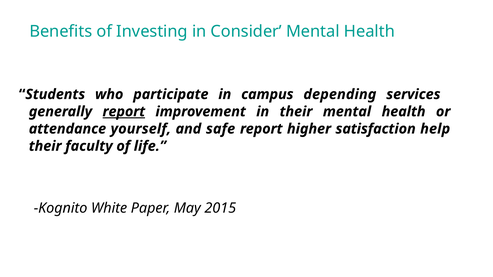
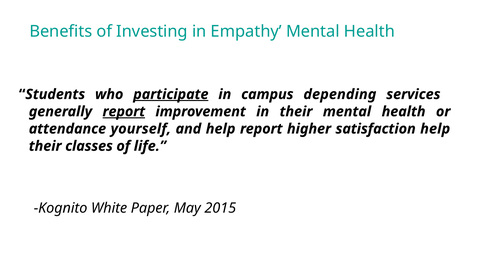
Consider: Consider -> Empathy (246, 31)
participate underline: none -> present (171, 94)
and safe: safe -> help (221, 129)
faculty: faculty -> classes (89, 146)
